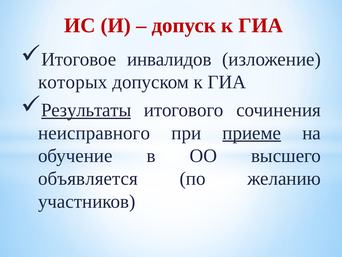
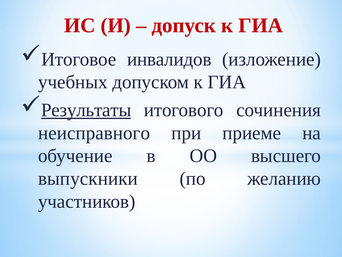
которых: которых -> учебных (73, 82)
приеме underline: present -> none (252, 133)
объявляется: объявляется -> выпускники (88, 178)
